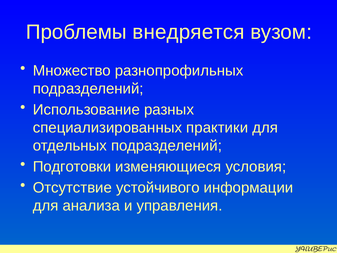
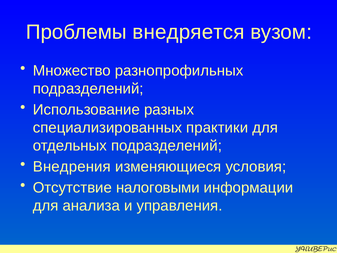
Подготовки: Подготовки -> Внедрения (72, 167)
устойчивого: устойчивого -> налоговыми (158, 188)
